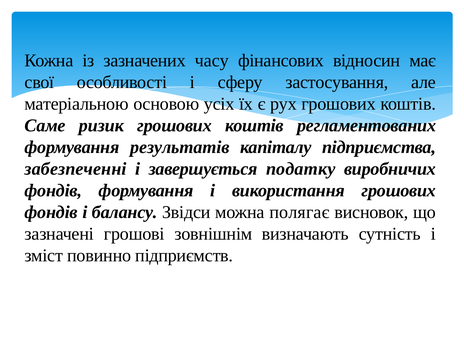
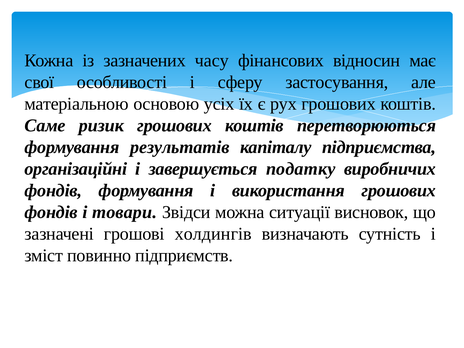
регламентованих: регламентованих -> перетворюються (367, 125)
забезпеченні: забезпеченні -> організаційні (76, 169)
балансу: балансу -> товари (125, 212)
полягає: полягає -> ситуації (300, 212)
зовнішнім: зовнішнім -> холдингів (213, 234)
